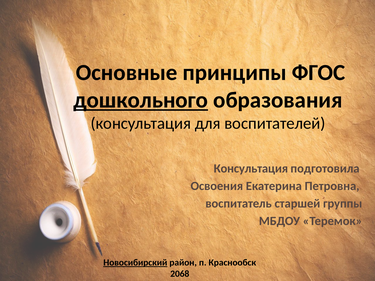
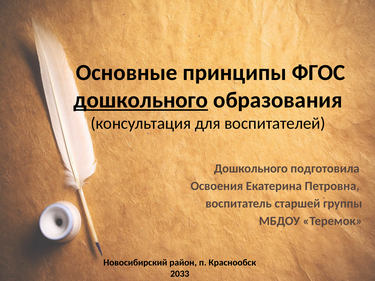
Консультация: Консультация -> Дошкольного (251, 169)
Новосибирский underline: present -> none (135, 263)
2068: 2068 -> 2033 (180, 274)
